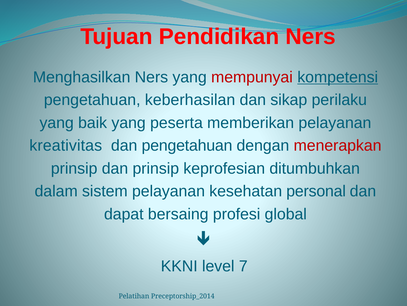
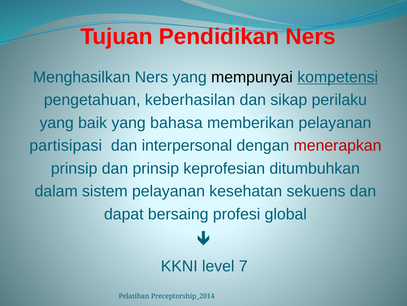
mempunyai colour: red -> black (252, 77)
peserta: peserta -> bahasa (176, 123)
kreativitas: kreativitas -> partisipasi (66, 145)
dan pengetahuan: pengetahuan -> interpersonal (187, 145)
personal: personal -> sekuens (316, 191)
